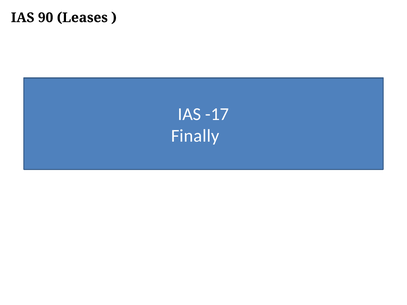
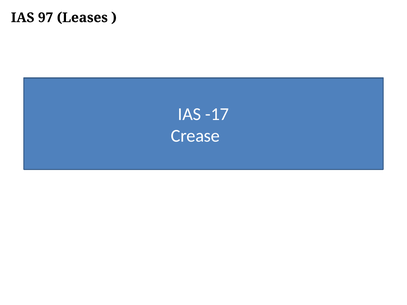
90: 90 -> 97 (46, 18)
Finally: Finally -> Crease (195, 136)
